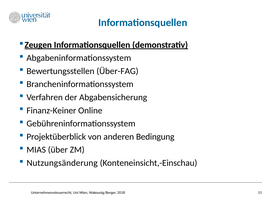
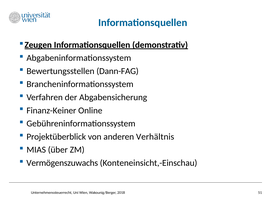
Über-FAG: Über-FAG -> Dann-FAG (118, 71)
Bedingung: Bedingung -> Verhältnis (155, 137)
Nutzungsänderung: Nutzungsänderung -> Vermögenszuwachs (62, 163)
